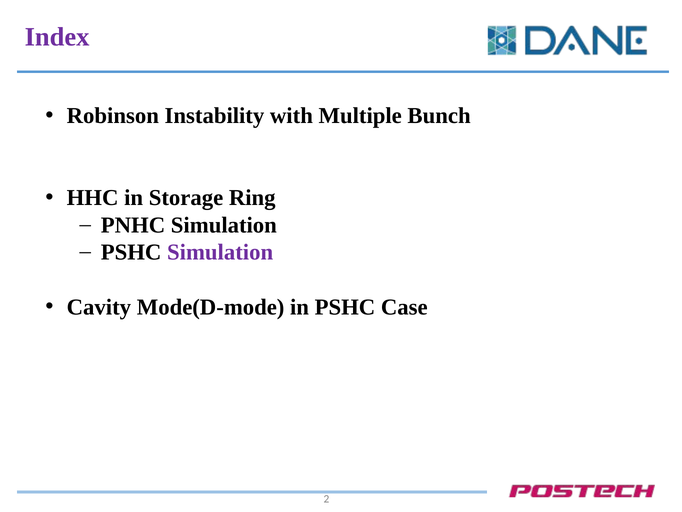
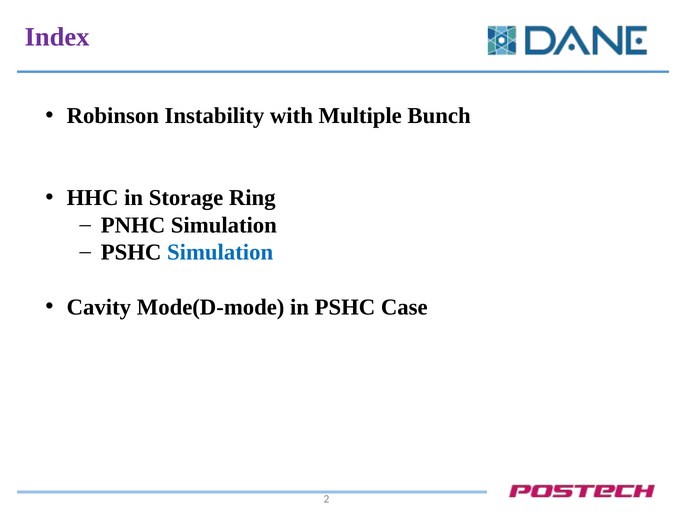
Simulation colour: purple -> blue (220, 252)
